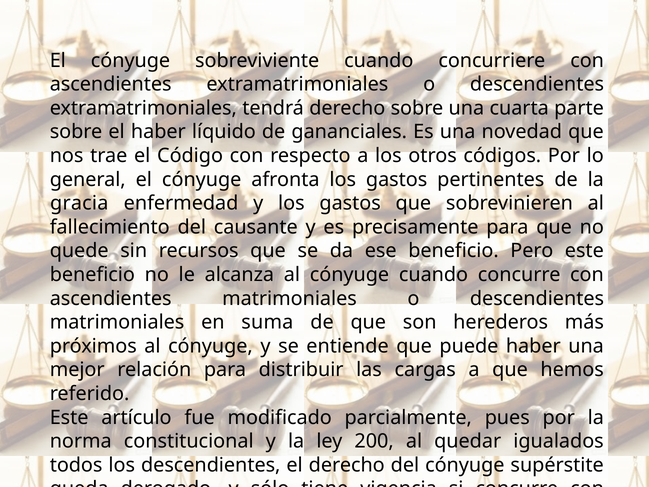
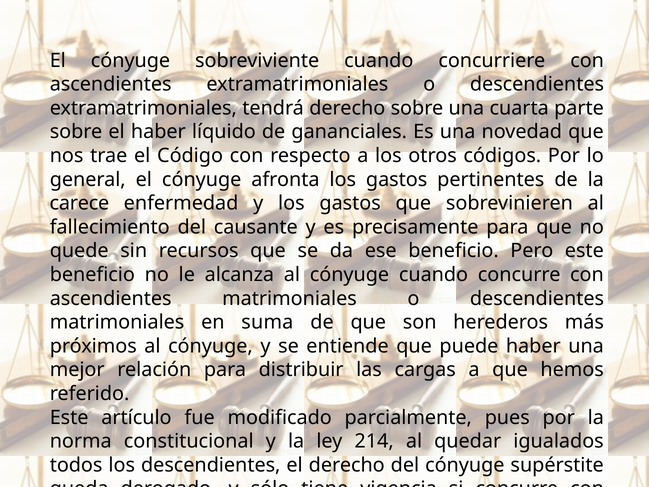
gracia: gracia -> carece (79, 203)
200: 200 -> 214 (374, 441)
